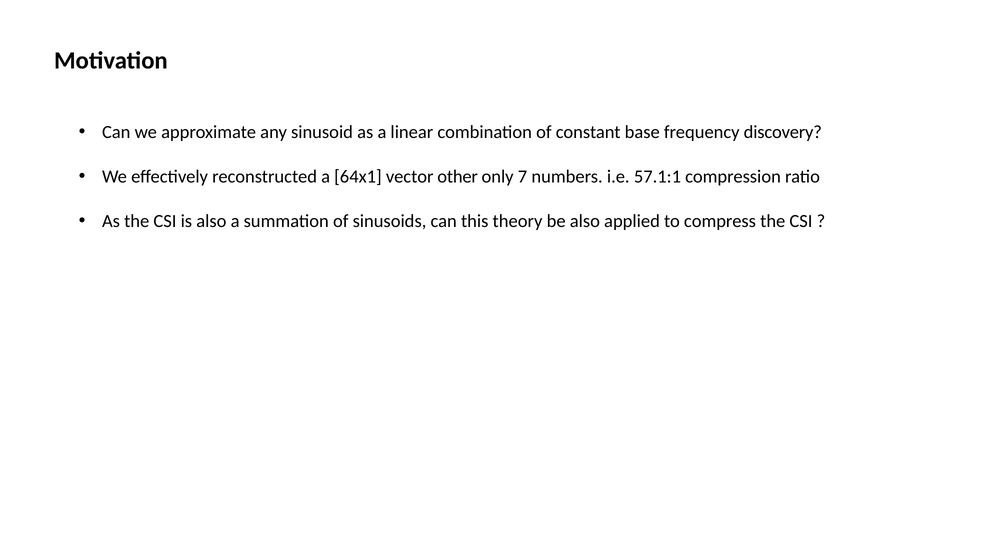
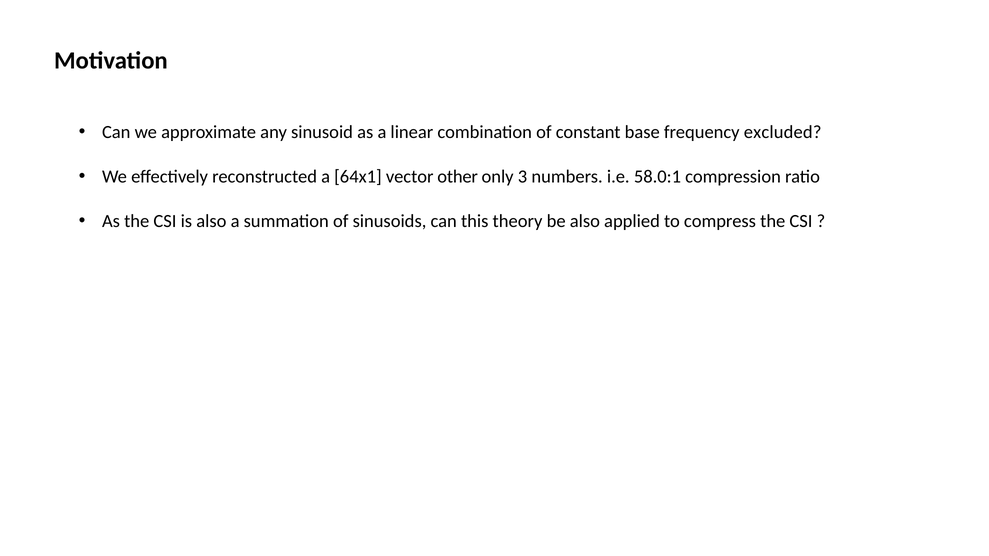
discovery: discovery -> excluded (783, 132)
7: 7 -> 3 (523, 177)
57.1:1: 57.1:1 -> 58.0:1 (657, 177)
